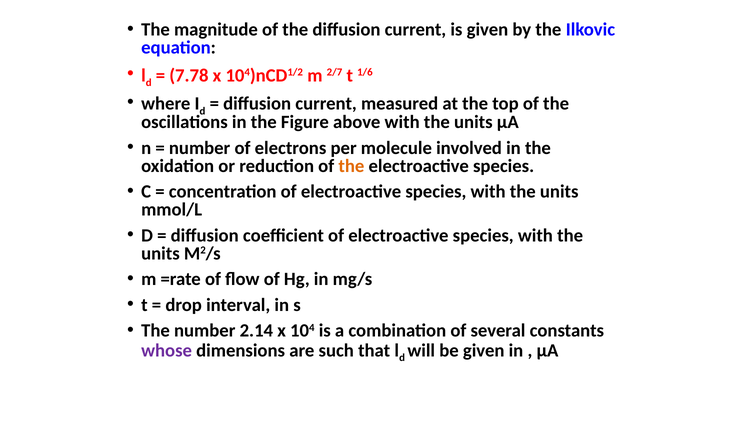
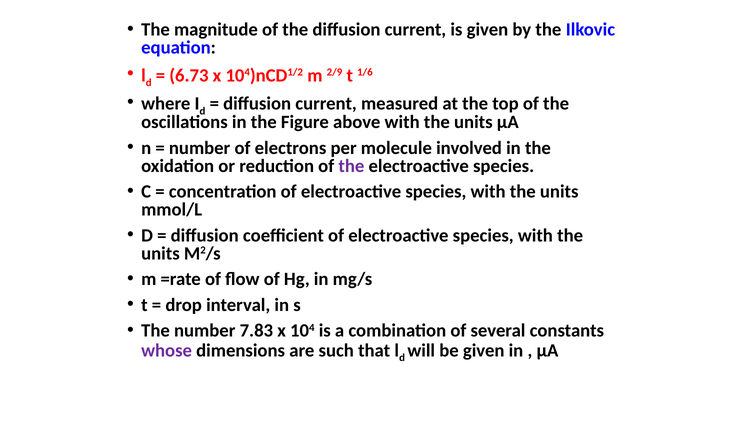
7.78: 7.78 -> 6.73 (189, 75)
2/7: 2/7 -> 2/9 (334, 72)
the colour: orange -> purple (351, 166)
2.14: 2.14 -> 7.83 (256, 330)
